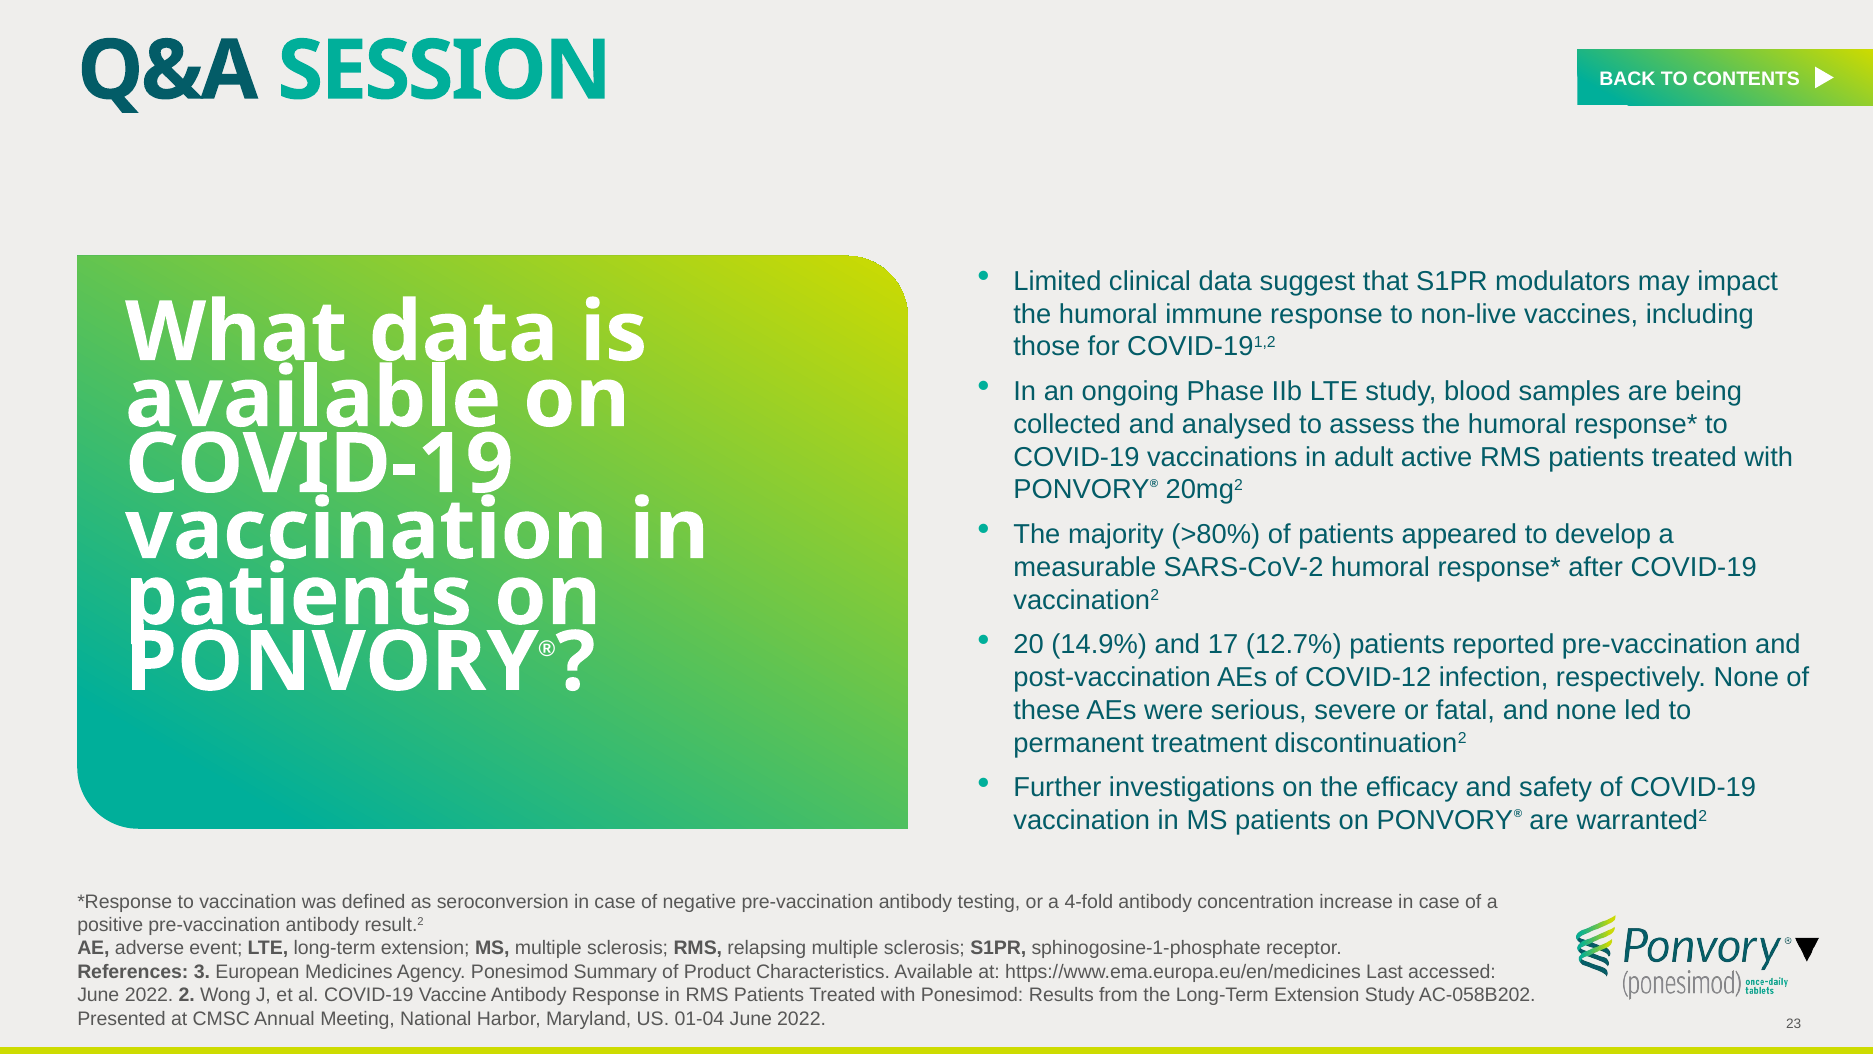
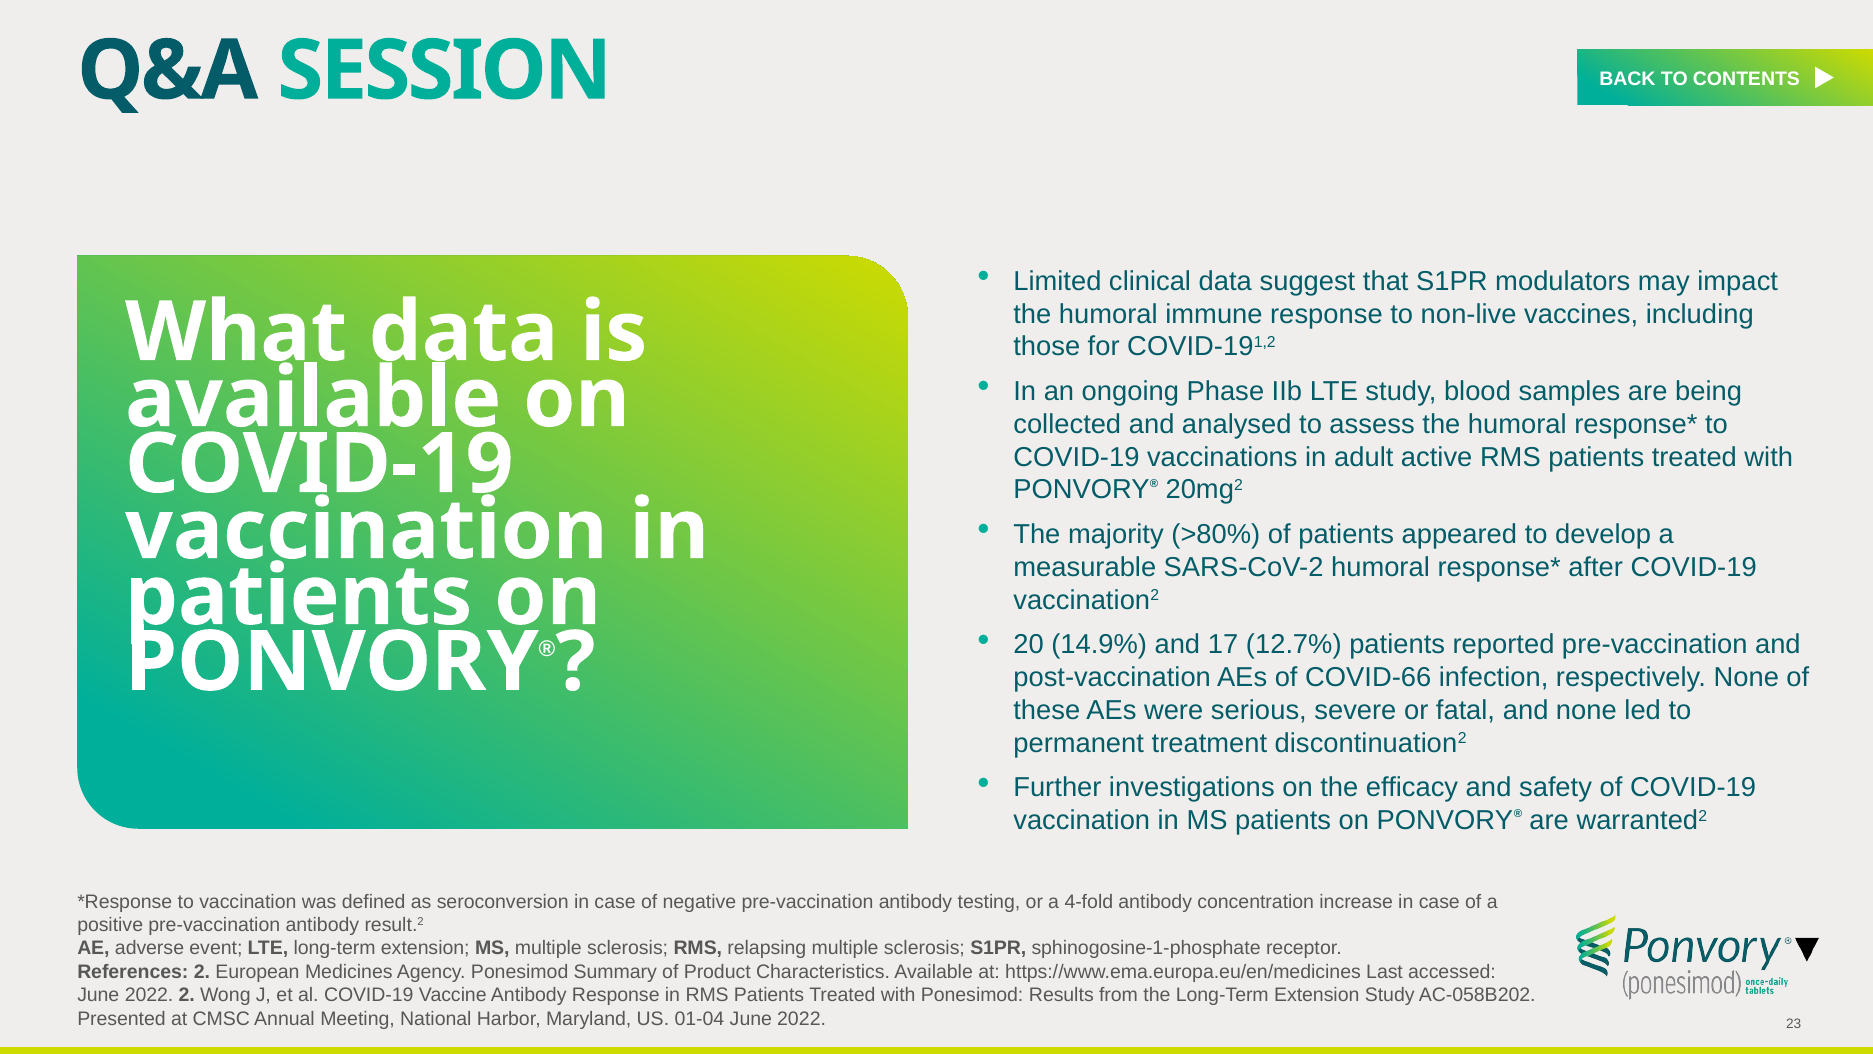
COVID-12: COVID-12 -> COVID-66 (1368, 677)
References 3: 3 -> 2 (202, 972)
